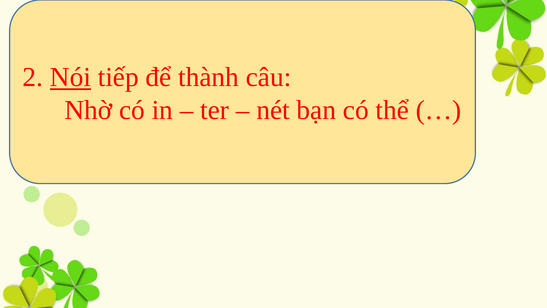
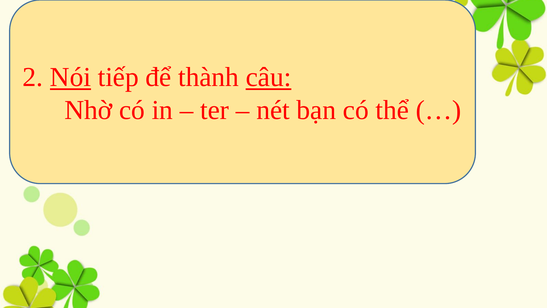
câu underline: none -> present (269, 77)
